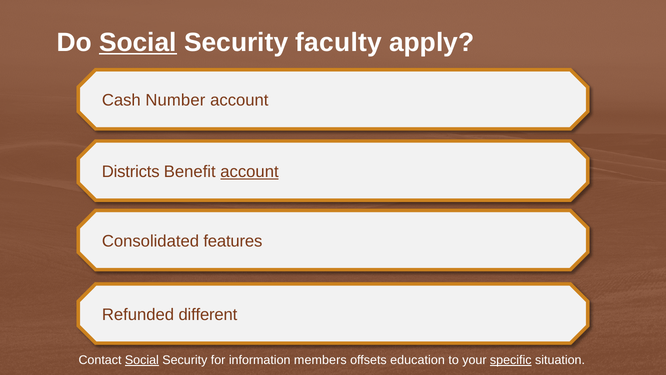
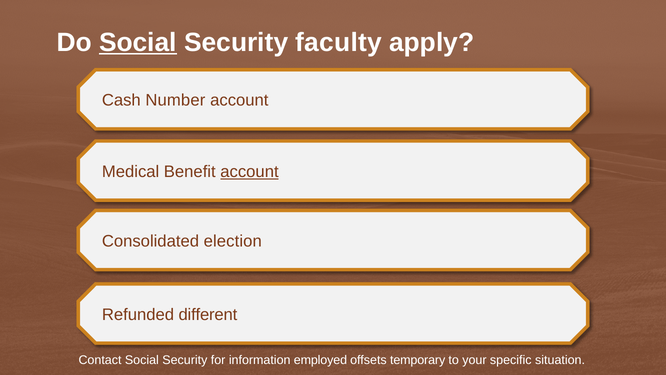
Districts: Districts -> Medical (131, 172)
features: features -> election (233, 241)
Social underline: present -> none (142, 360)
members: members -> employed (320, 360)
education: education -> temporary (418, 360)
specific underline: present -> none (511, 360)
